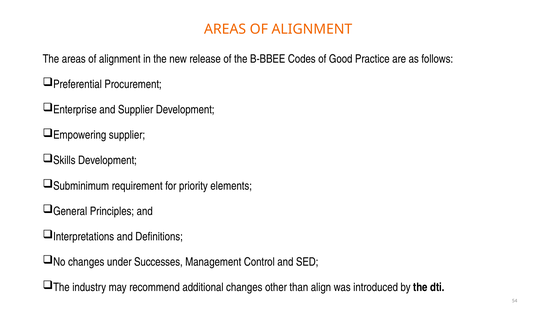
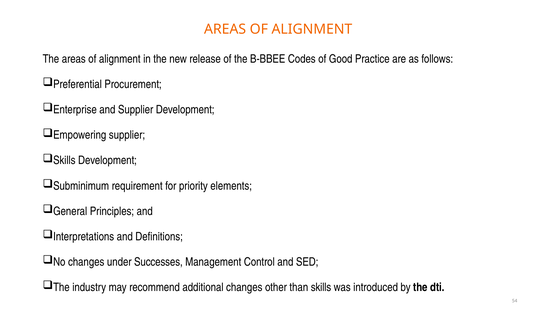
than align: align -> skills (321, 287)
